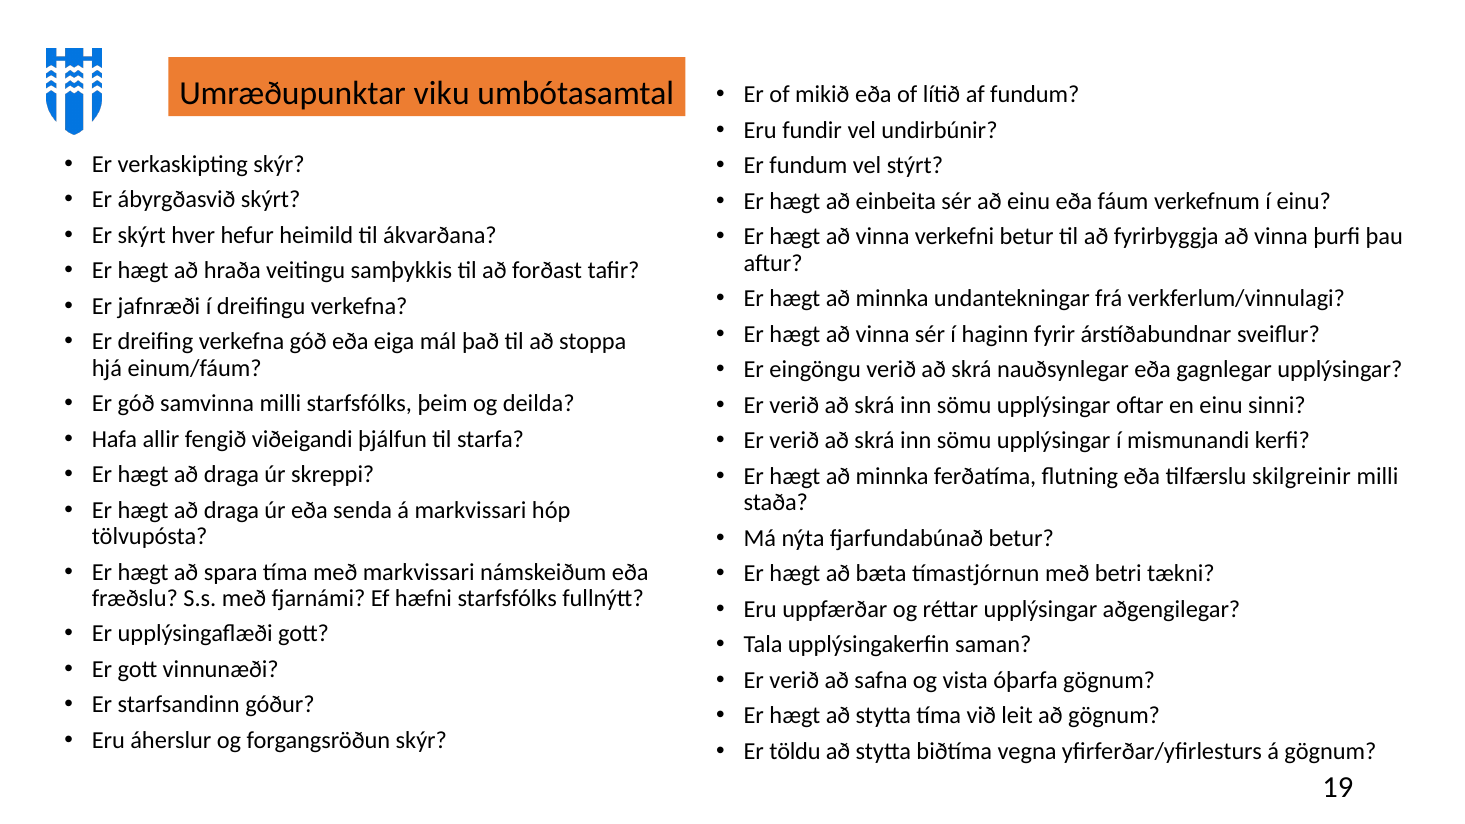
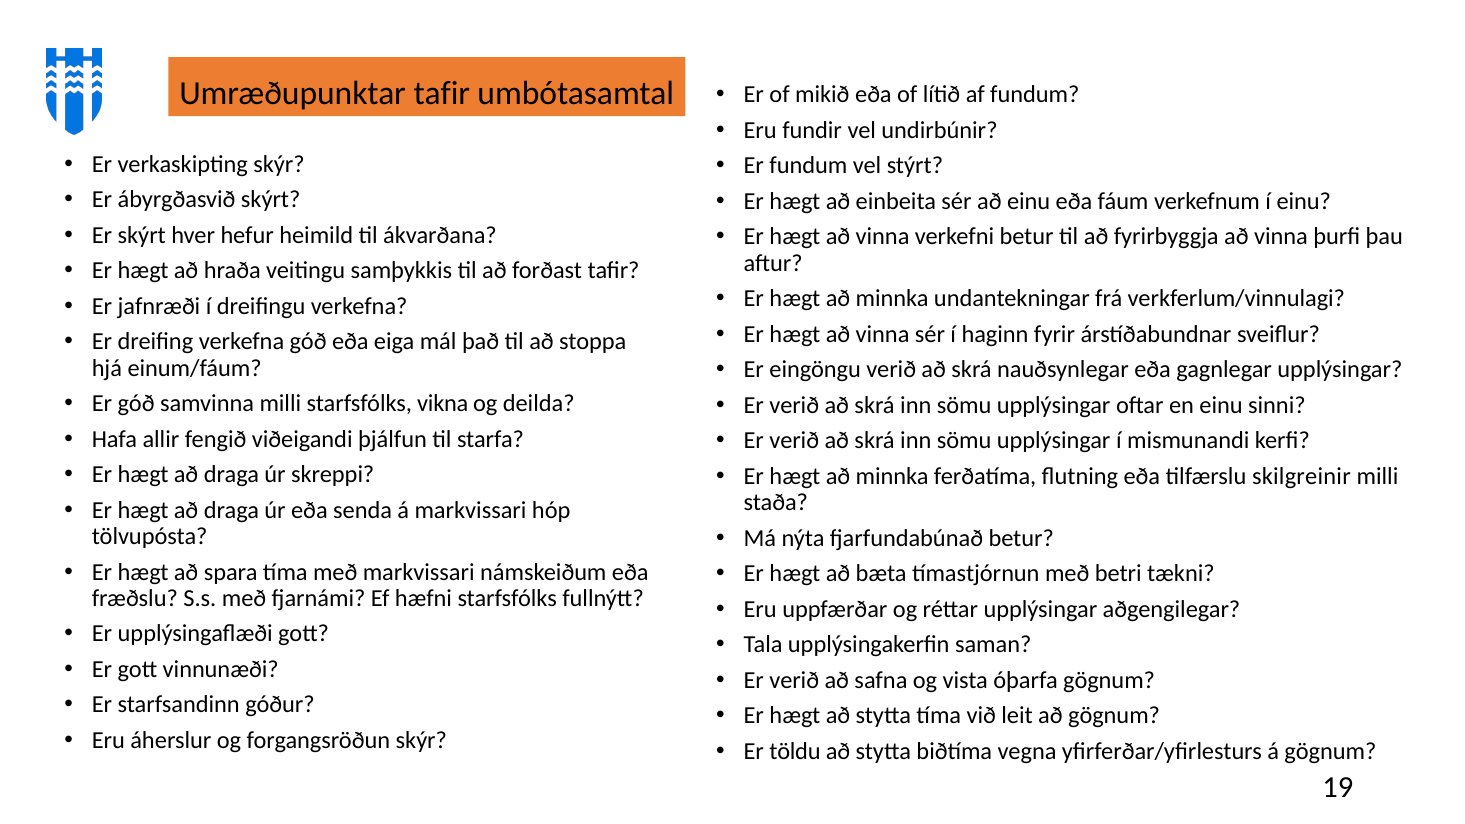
Umræðupunktar viku: viku -> tafir (442, 93)
þeim: þeim -> vikna (443, 404)
